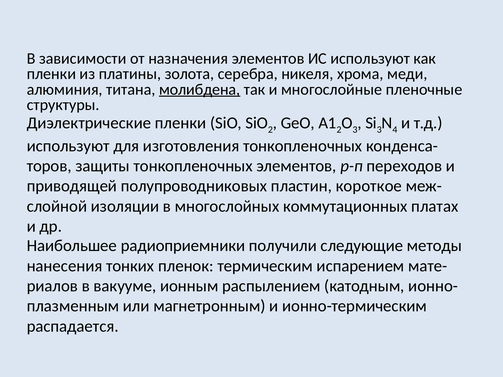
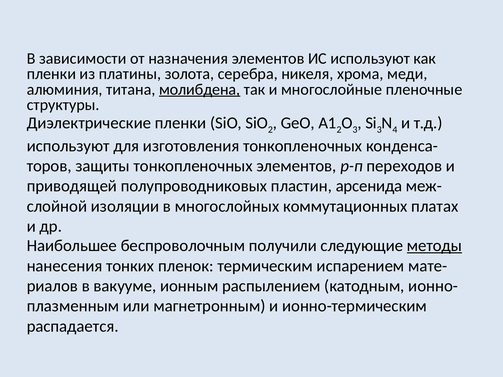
короткое: короткое -> арсенида (369, 186)
радиоприемники: радиоприемники -> беспроволочным (183, 246)
методы underline: none -> present (434, 246)
